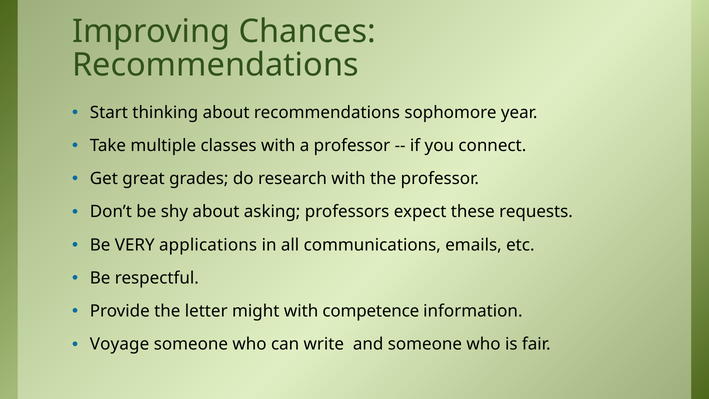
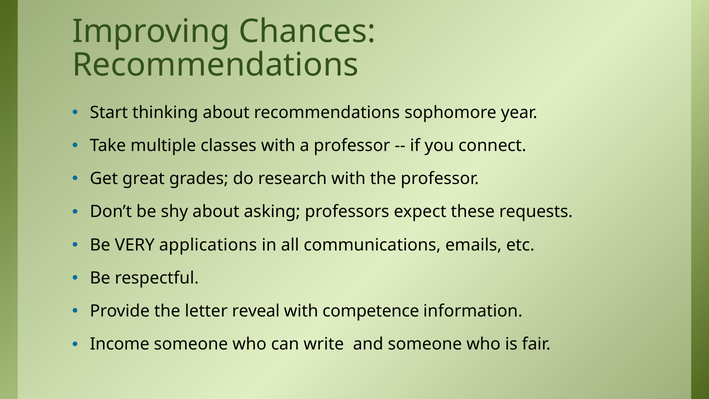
might: might -> reveal (256, 311)
Voyage: Voyage -> Income (120, 344)
